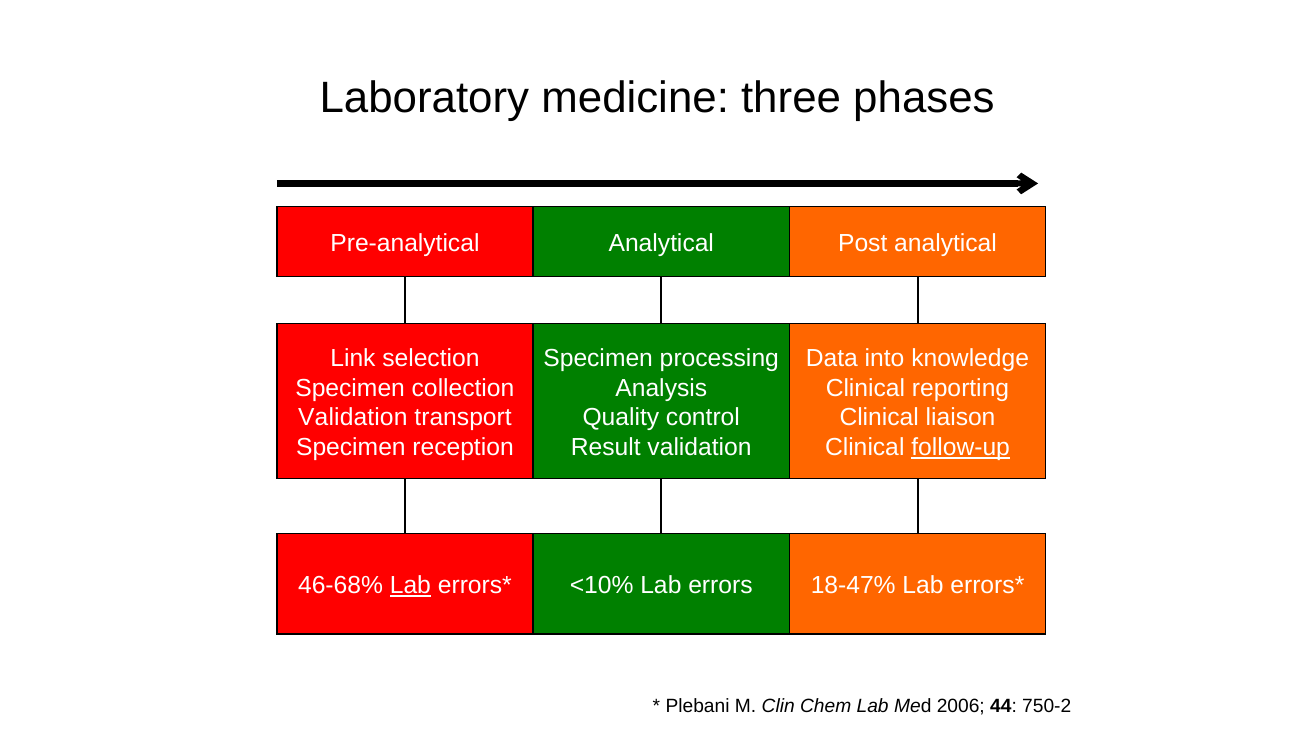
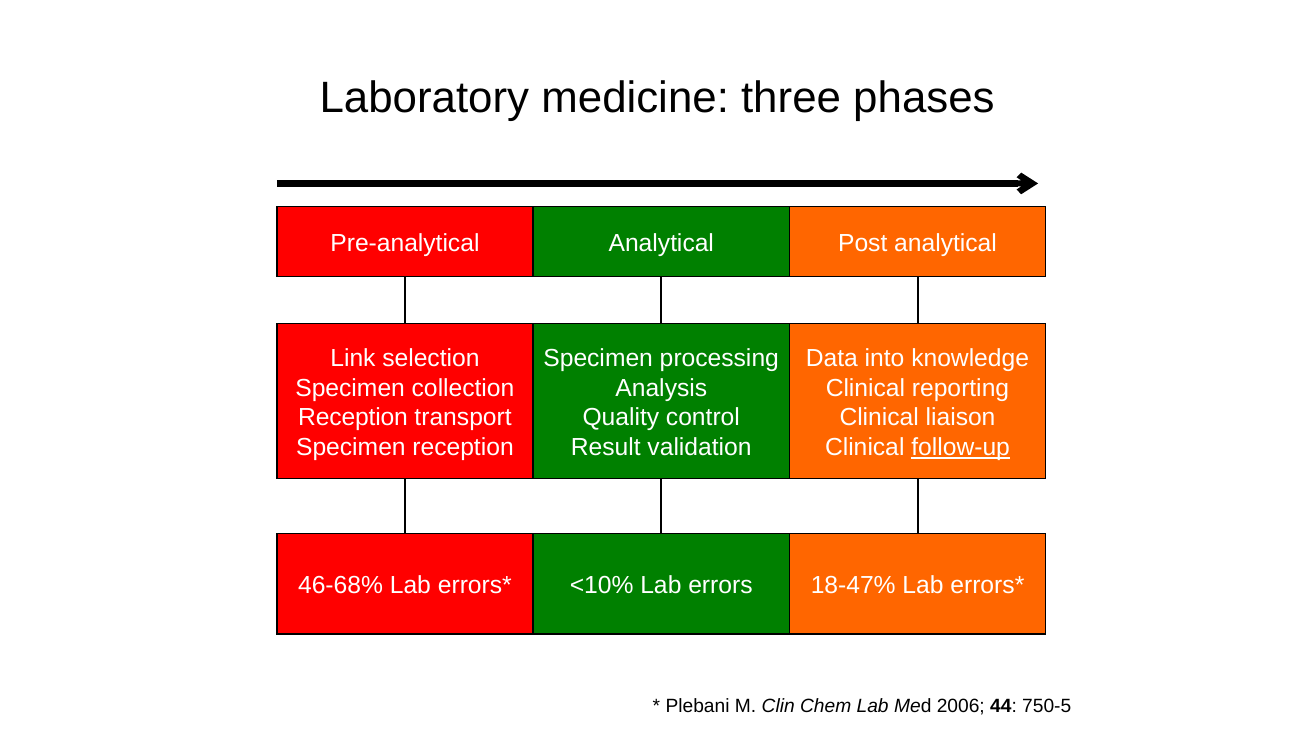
Validation: Validation -> Reception (353, 417)
Lab underline: present -> none (410, 585)
750-2: 750-2 -> 750-5 (1047, 706)
